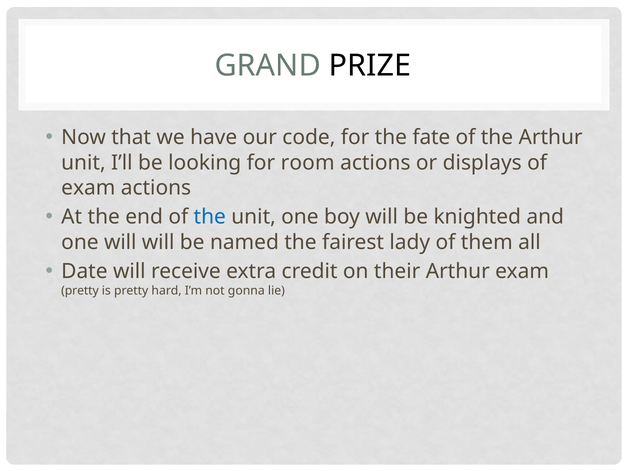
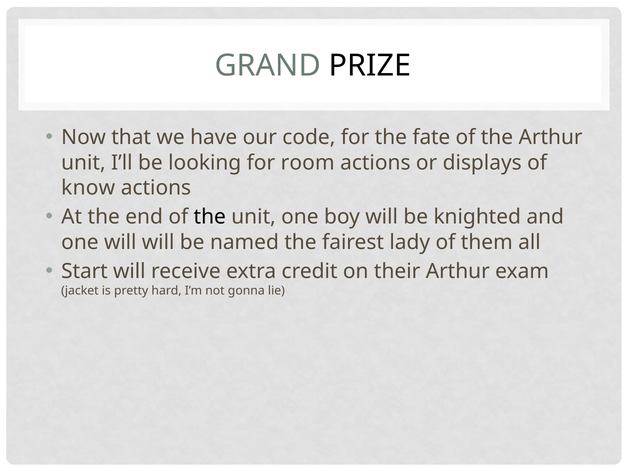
exam: exam -> know (88, 188)
the colour: blue -> black (210, 217)
Date: Date -> Start (84, 271)
pretty: pretty -> jacket (80, 291)
